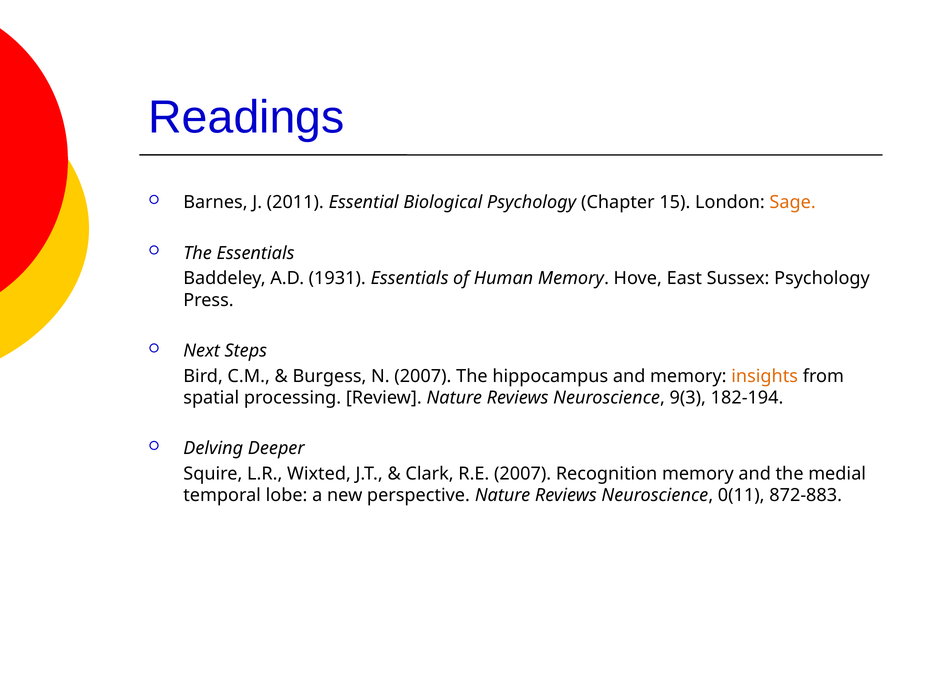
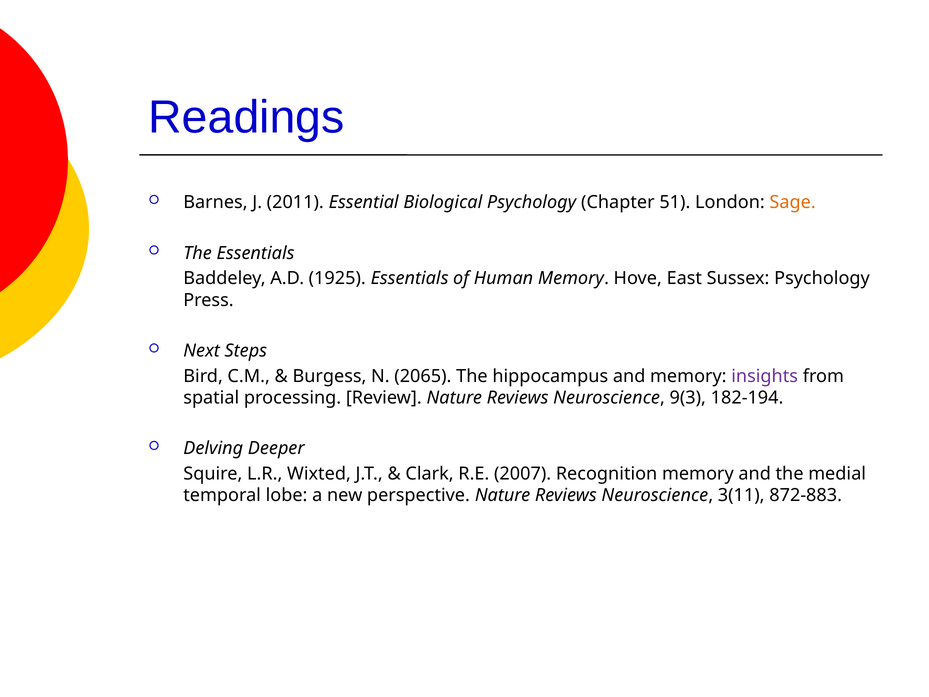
15: 15 -> 51 (675, 202)
1931: 1931 -> 1925 (337, 278)
N 2007: 2007 -> 2065 (423, 376)
insights colour: orange -> purple (765, 376)
0(11: 0(11 -> 3(11 (741, 495)
